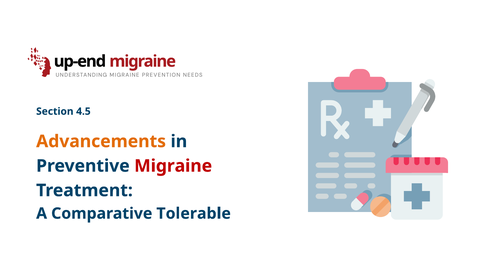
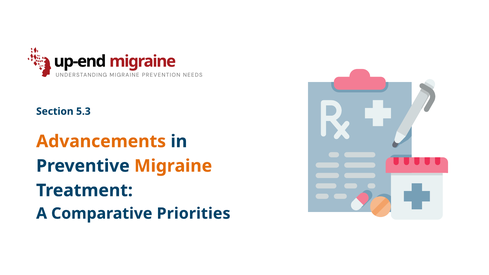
4.5: 4.5 -> 5.3 (83, 111)
Migraine colour: red -> orange (173, 166)
Tolerable: Tolerable -> Priorities (194, 214)
